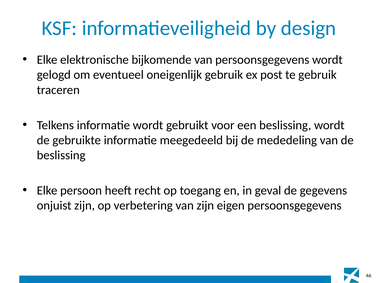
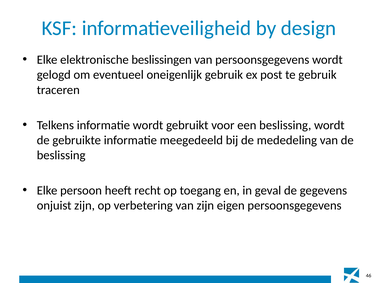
bijkomende: bijkomende -> beslissingen (162, 60)
